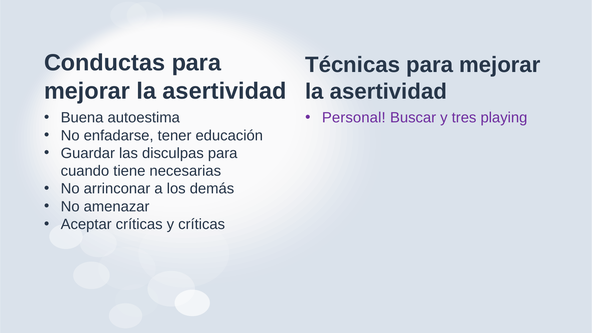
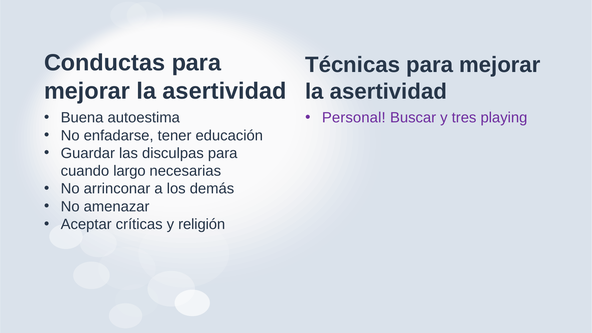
tiene: tiene -> largo (129, 171)
y críticas: críticas -> religión (202, 224)
